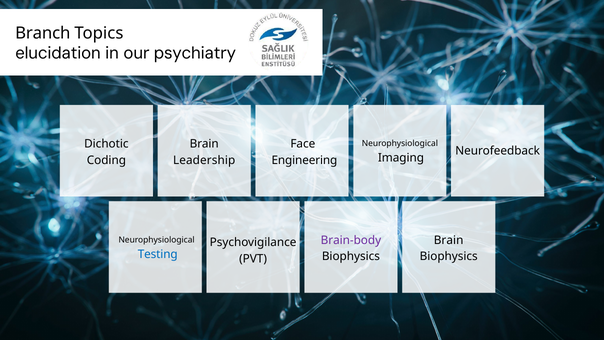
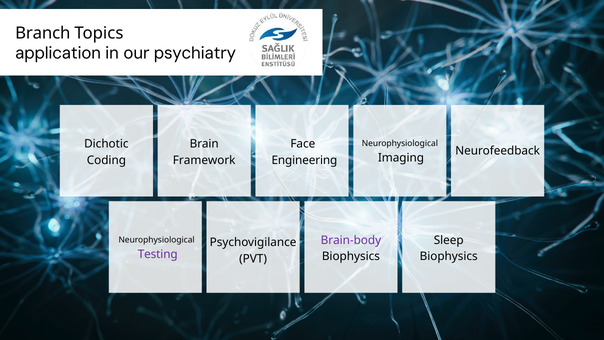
elucidation: elucidation -> application (58, 53)
Leadership: Leadership -> Framework (204, 160)
Brain: Brain -> Sleep (449, 240)
Testing colour: blue -> purple (158, 254)
